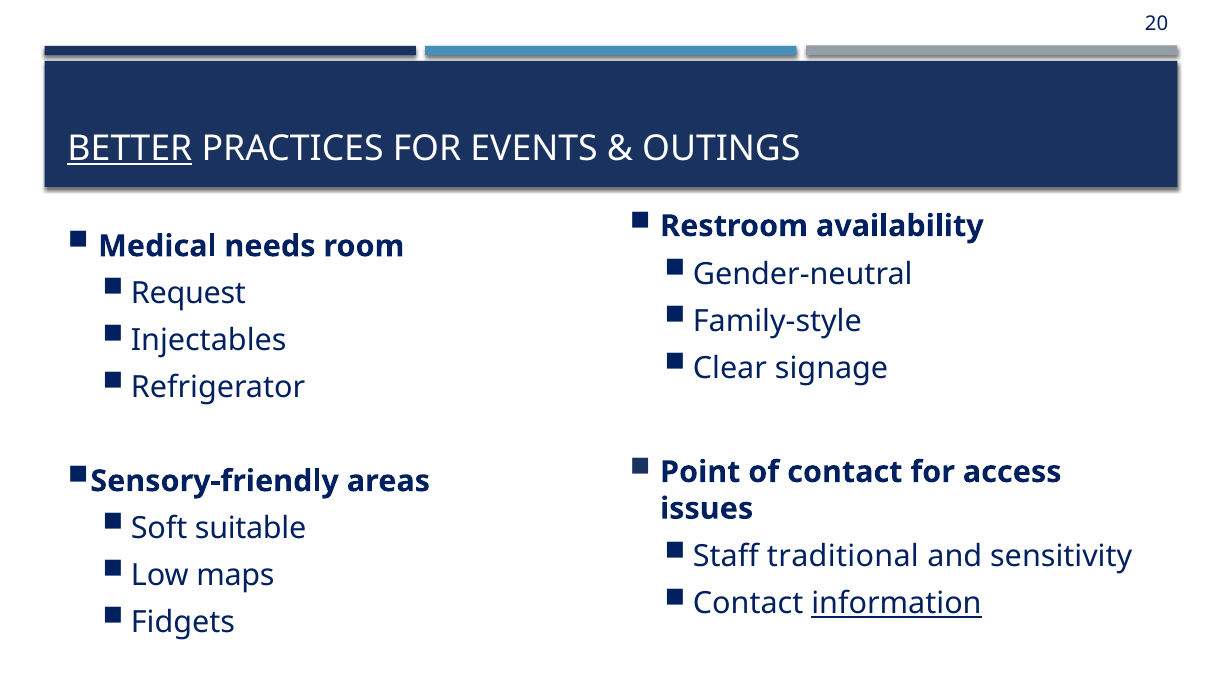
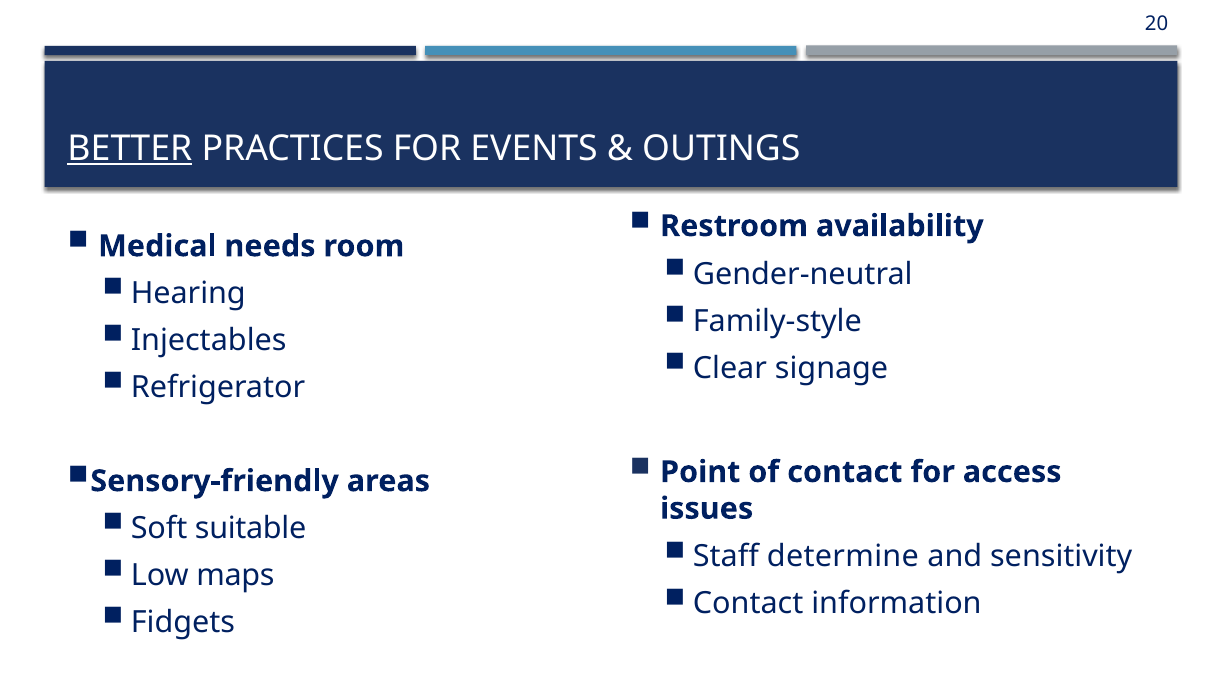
Request: Request -> Hearing (188, 293)
traditional: traditional -> determine (843, 557)
information underline: present -> none (896, 604)
